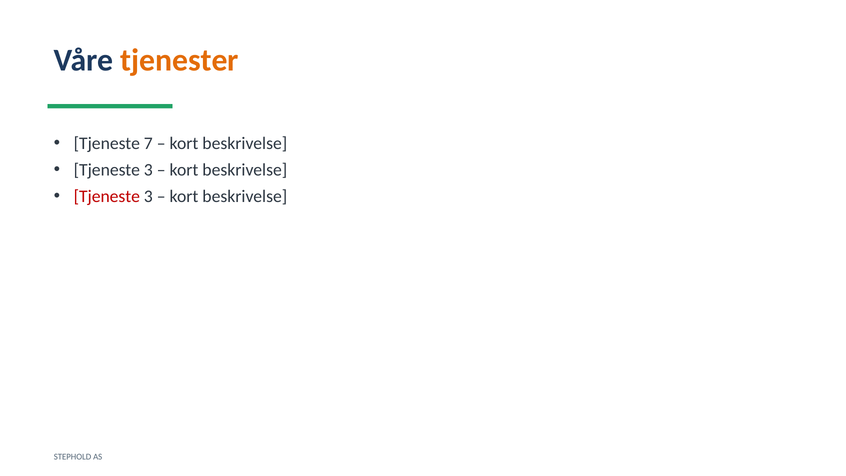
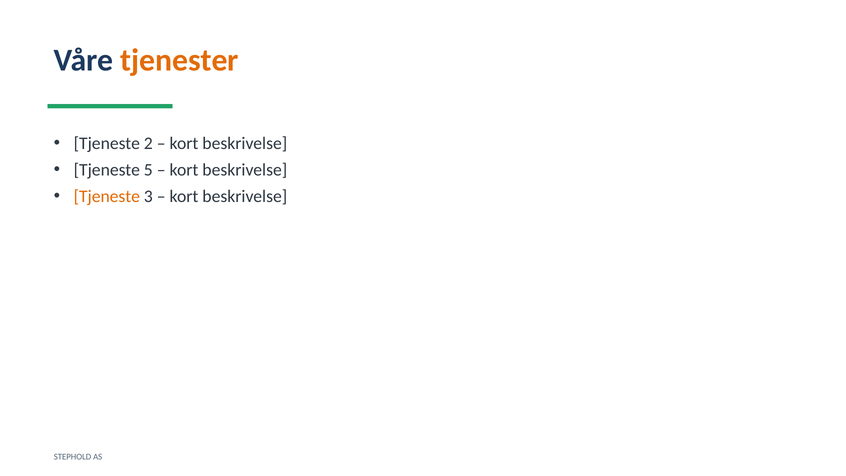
7: 7 -> 2 (148, 143)
3: 3 -> 5 (148, 170)
Tjeneste colour: red -> orange (107, 196)
